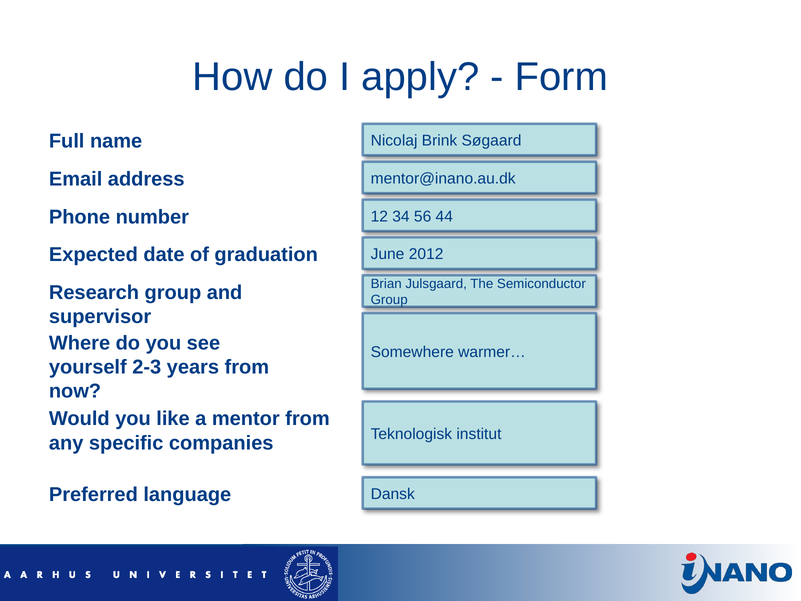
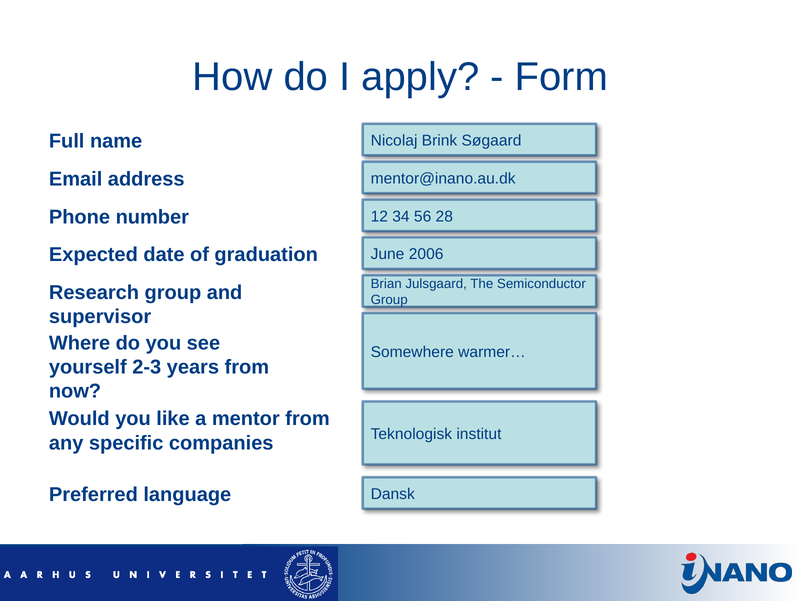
44: 44 -> 28 (444, 216)
2012: 2012 -> 2006 (426, 254)
